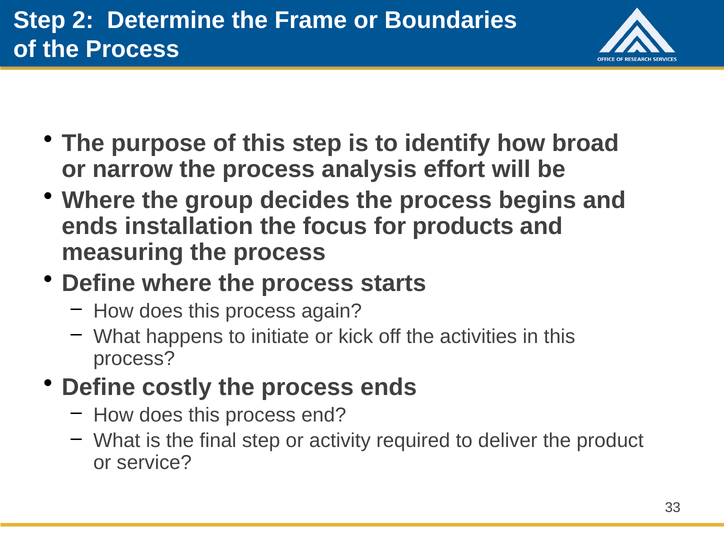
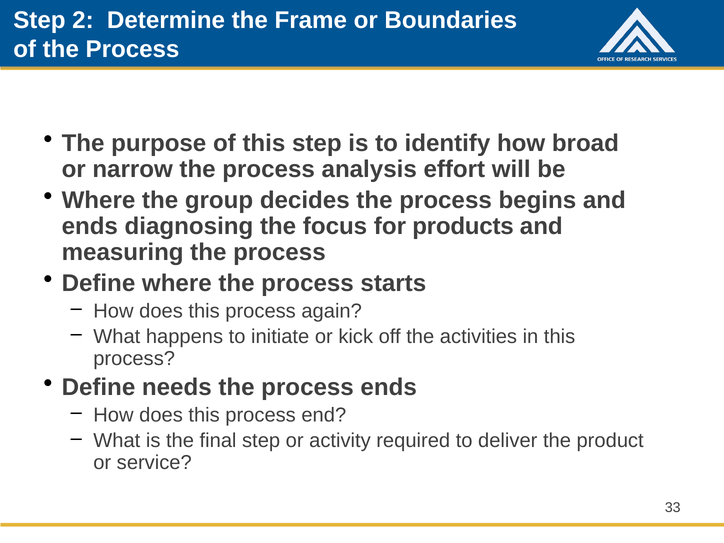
installation: installation -> diagnosing (189, 226)
costly: costly -> needs (177, 387)
